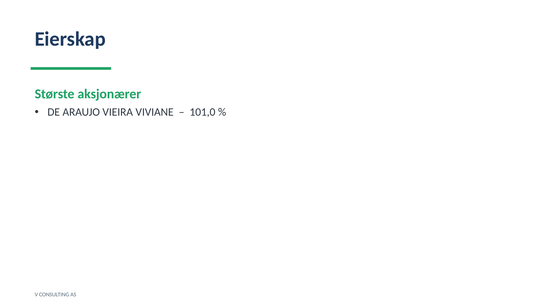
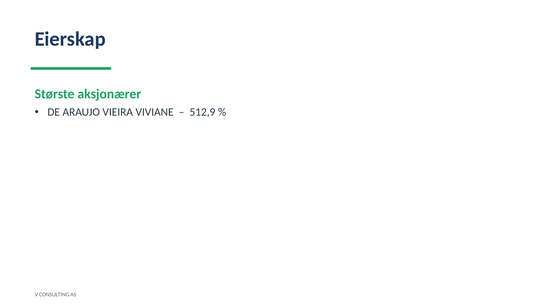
101,0: 101,0 -> 512,9 (202, 112)
